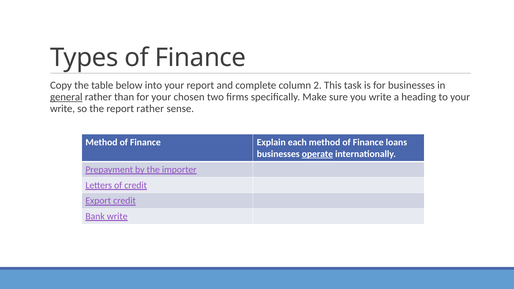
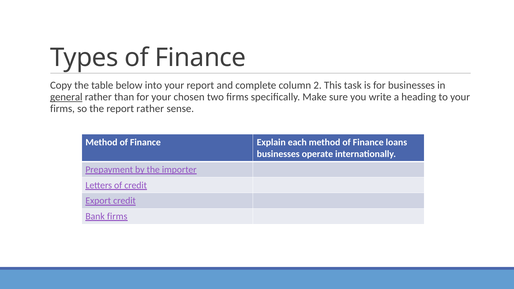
write: write -> firms (62, 109)
operate underline: present -> none (317, 154)
Bank write: write -> firms (117, 217)
